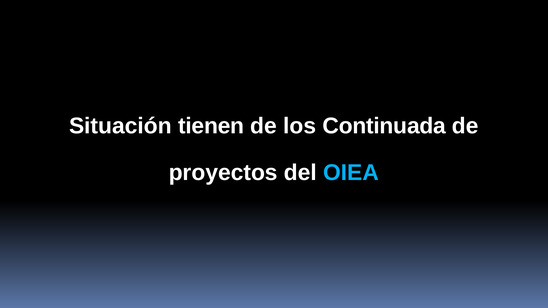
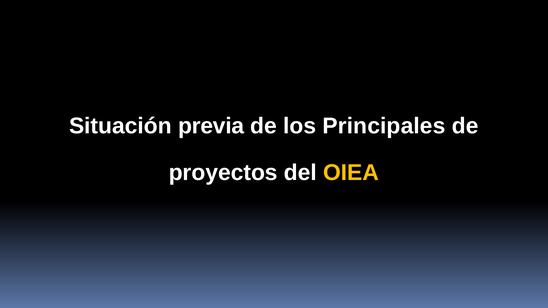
tienen: tienen -> previa (211, 126)
Continuada: Continuada -> Principales (384, 126)
OIEA colour: light blue -> yellow (351, 173)
